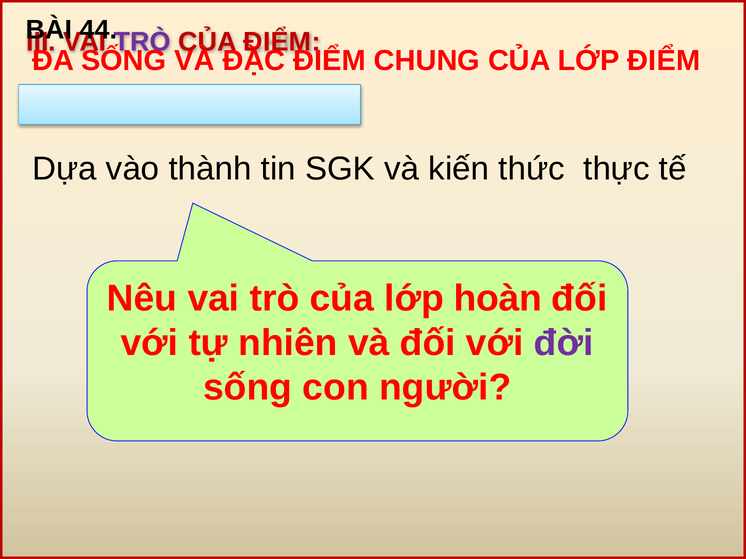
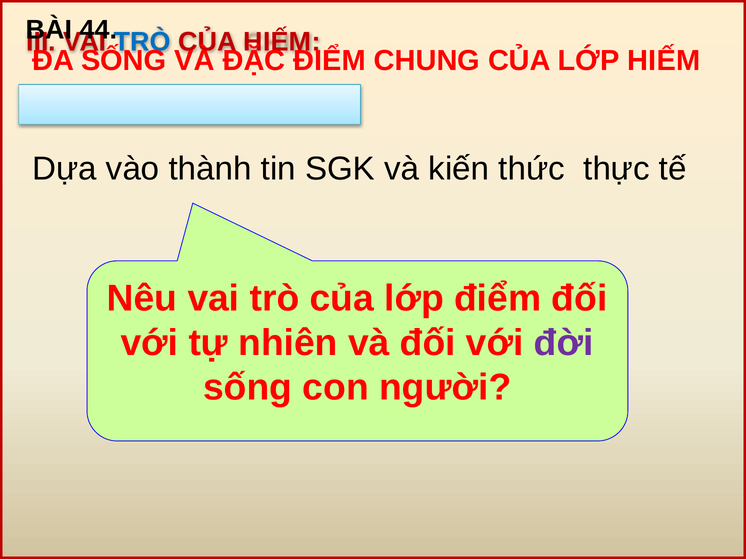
TRÒ colour: purple -> blue (142, 42)
CỦA ĐIỂM: ĐIỂM -> HIẾM (282, 42)
LỚP ĐIỂM: ĐIỂM -> HIẾM (664, 61)
lớp hoàn: hoàn -> điểm (498, 299)
